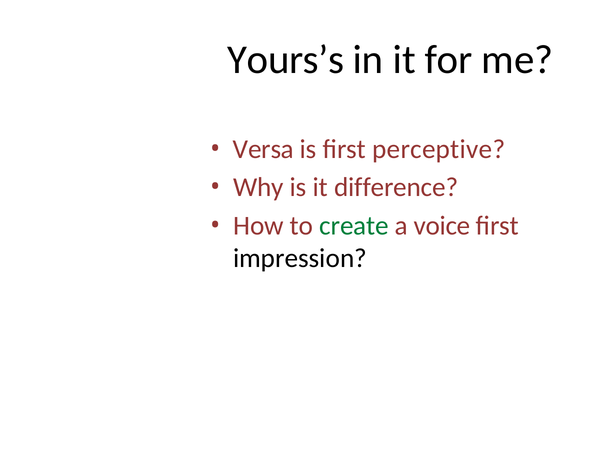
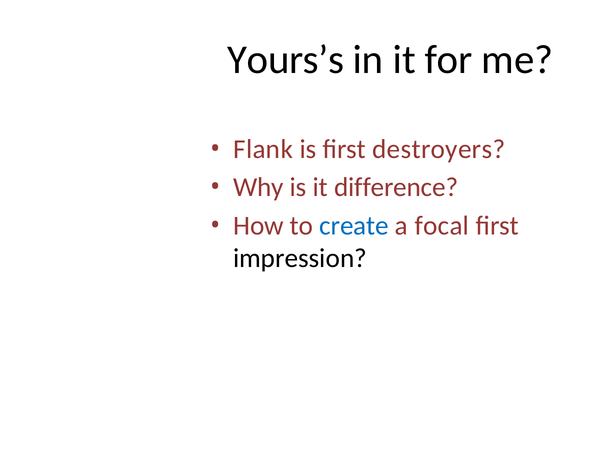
Versa: Versa -> Flank (263, 149)
perceptive: perceptive -> destroyers (439, 149)
create colour: green -> blue (354, 225)
voice: voice -> focal (442, 225)
